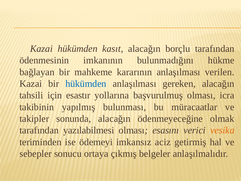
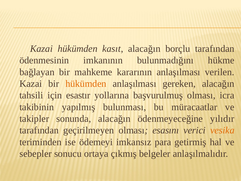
hükümden colour: blue -> orange (86, 84)
olmak: olmak -> yılıdır (222, 119)
yazılabilmesi: yazılabilmesi -> geçirilmeyen (89, 130)
aciz: aciz -> para (163, 142)
